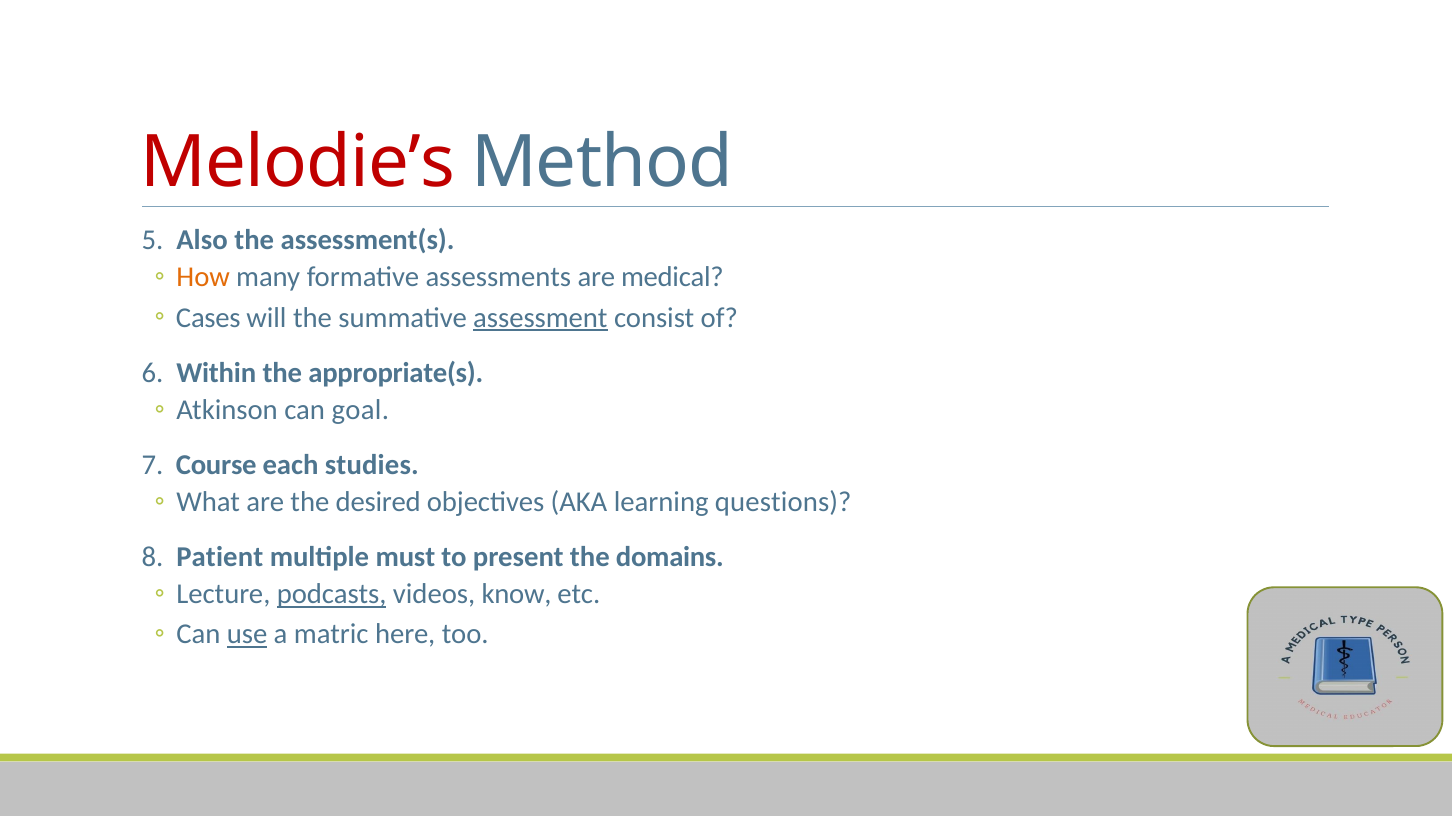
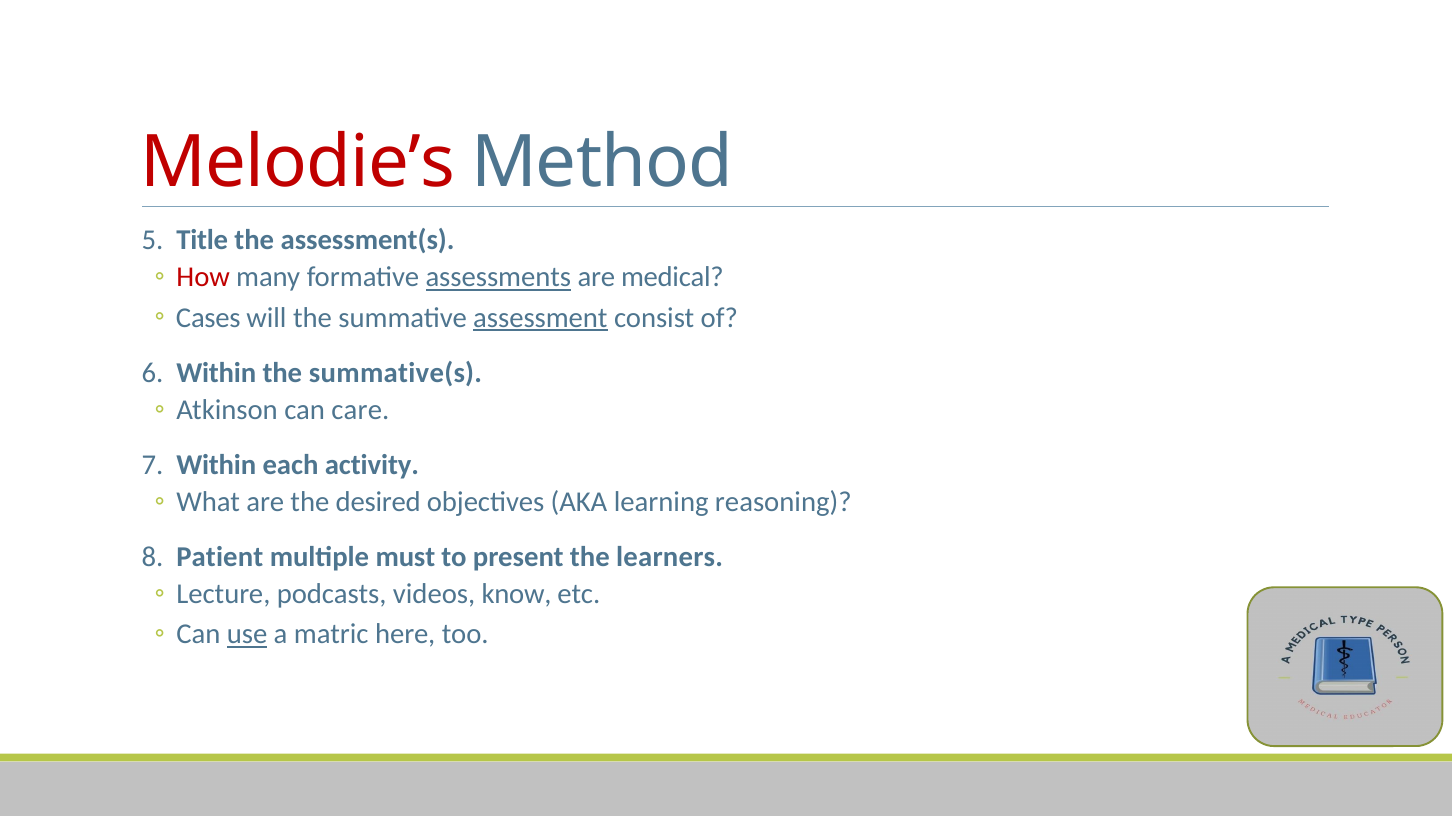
Also: Also -> Title (202, 241)
How colour: orange -> red (203, 278)
assessments underline: none -> present (498, 278)
appropriate(s: appropriate(s -> summative(s (396, 373)
goal: goal -> care (360, 410)
7 Course: Course -> Within (216, 465)
studies: studies -> activity (372, 465)
questions: questions -> reasoning (783, 503)
domains: domains -> learners (670, 558)
podcasts underline: present -> none (332, 595)
